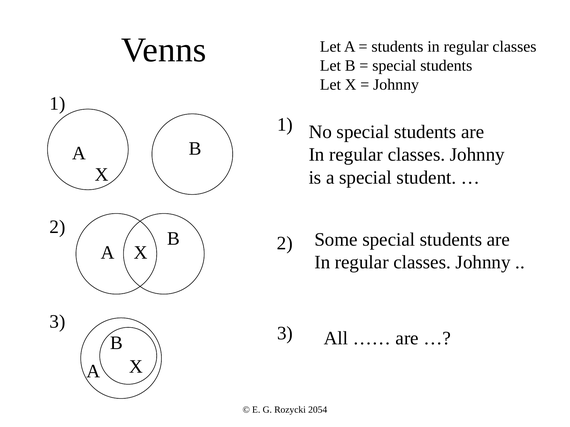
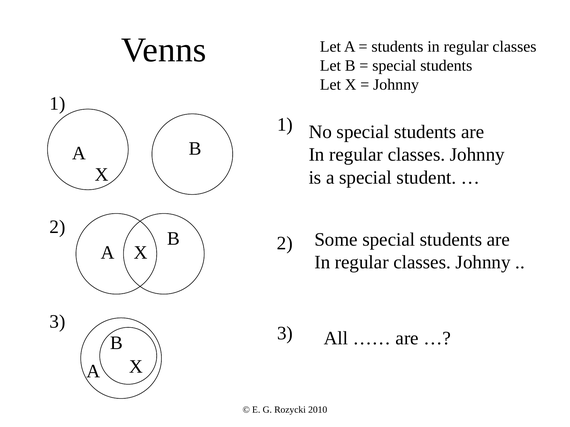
2054: 2054 -> 2010 (318, 410)
